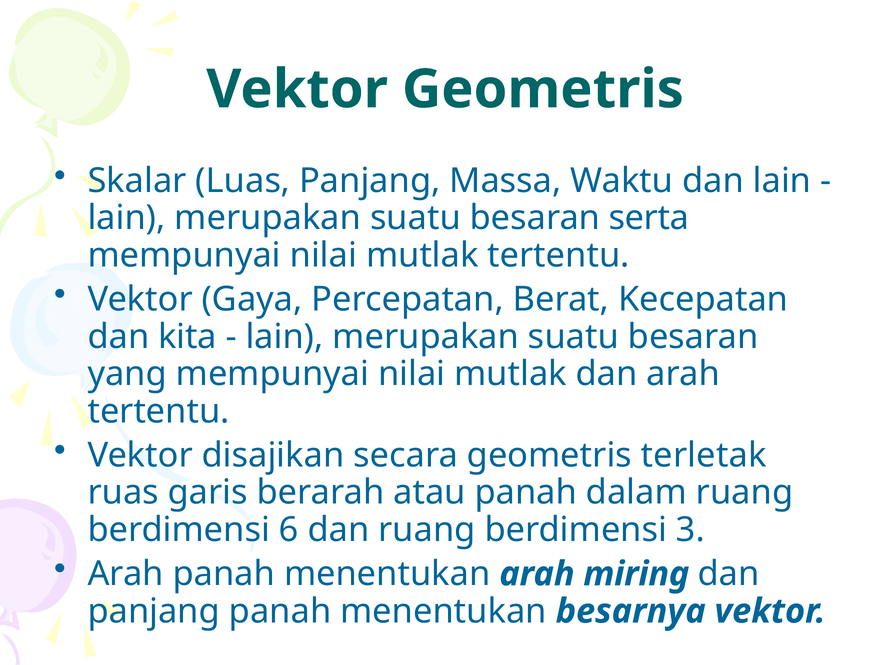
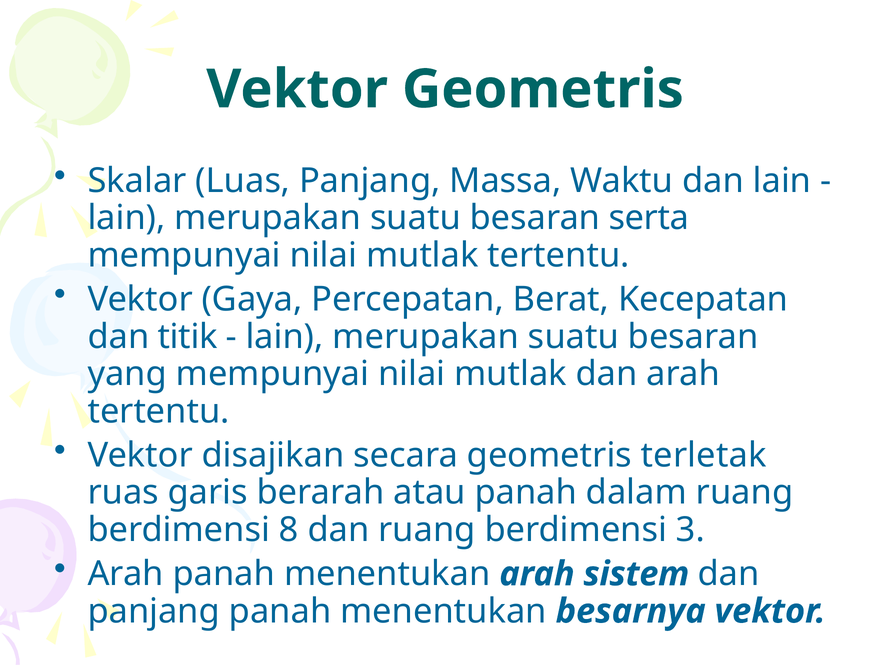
kita: kita -> titik (188, 337)
6: 6 -> 8 (289, 530)
miring: miring -> sistem (636, 574)
